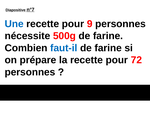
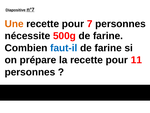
Une colour: blue -> orange (14, 24)
9: 9 -> 7 (90, 24)
72: 72 -> 11 (136, 60)
